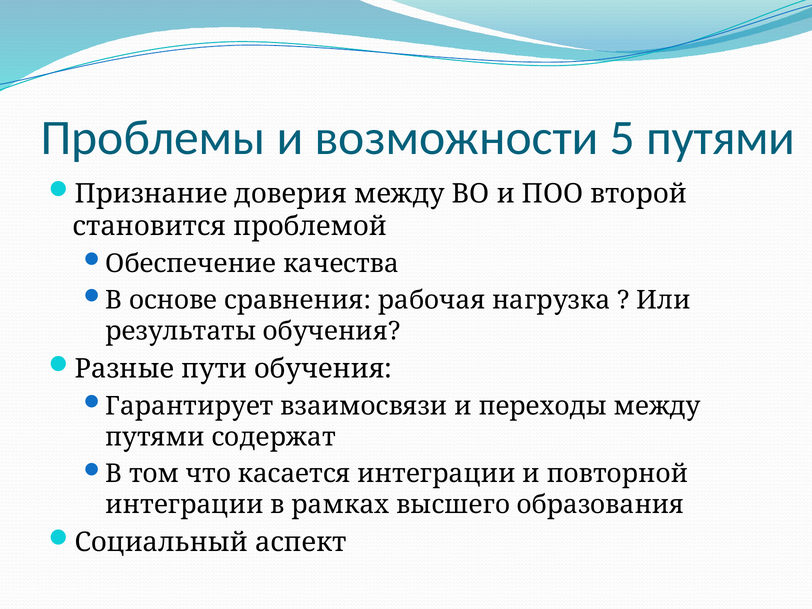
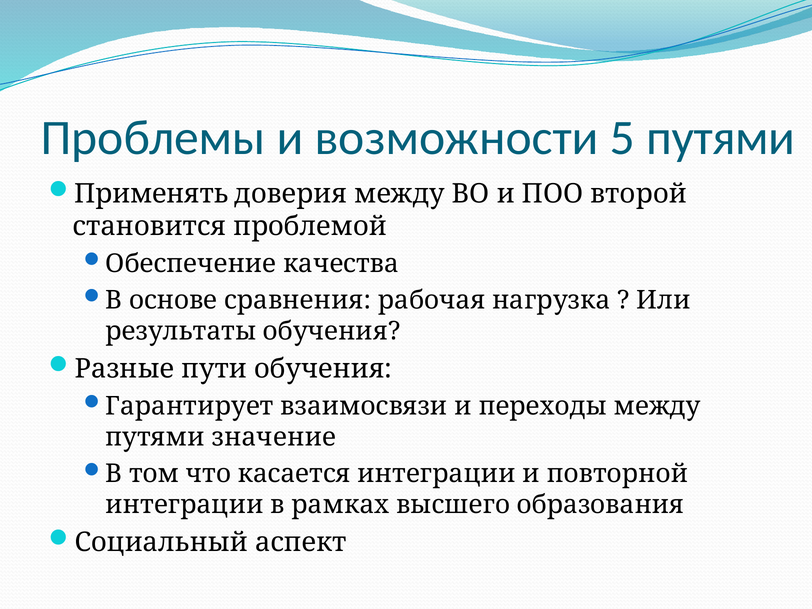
Признание: Признание -> Применять (151, 194)
содержат: содержат -> значение (274, 437)
